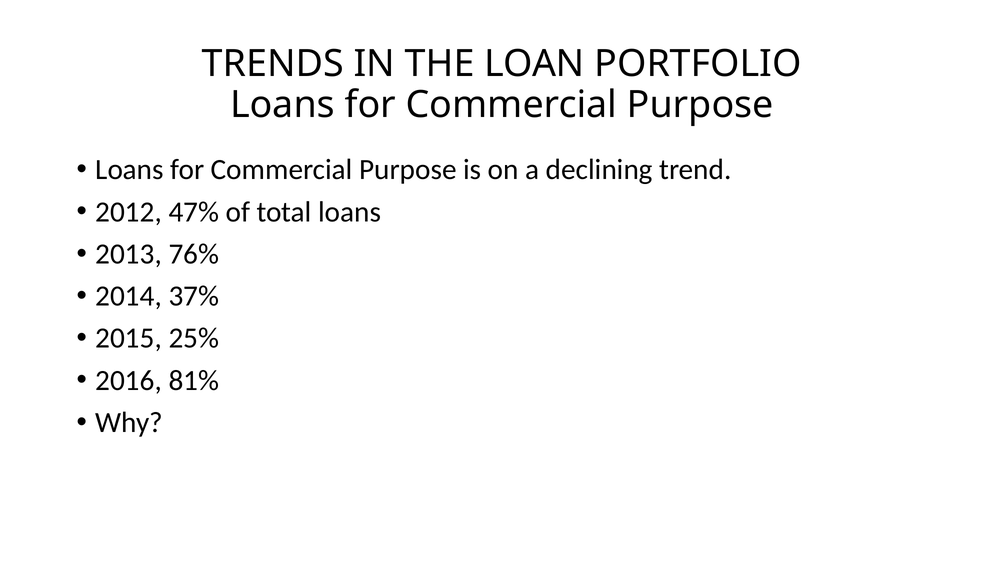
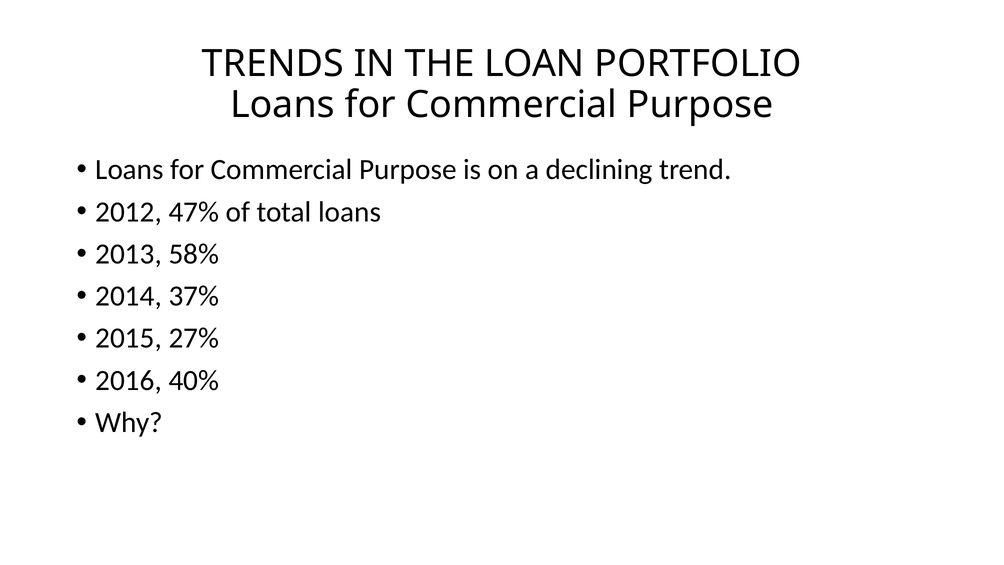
76%: 76% -> 58% (194, 254)
25%: 25% -> 27% (194, 338)
81%: 81% -> 40% (194, 380)
